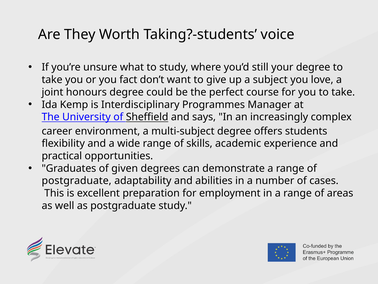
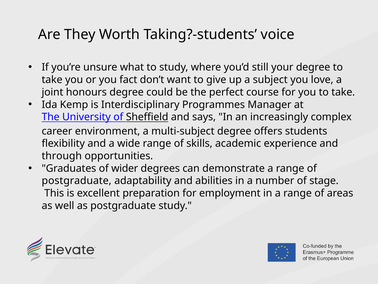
practical: practical -> through (62, 156)
given: given -> wider (125, 168)
cases: cases -> stage (324, 181)
